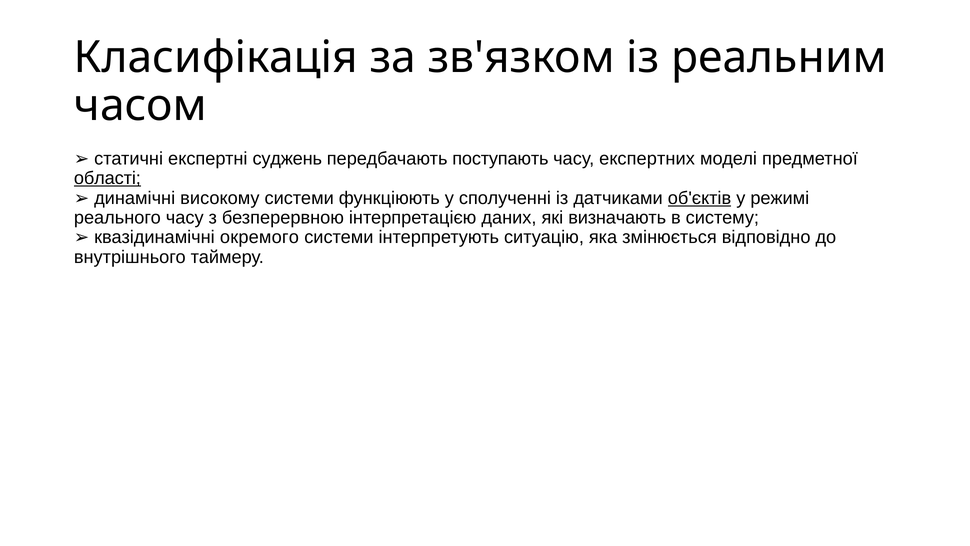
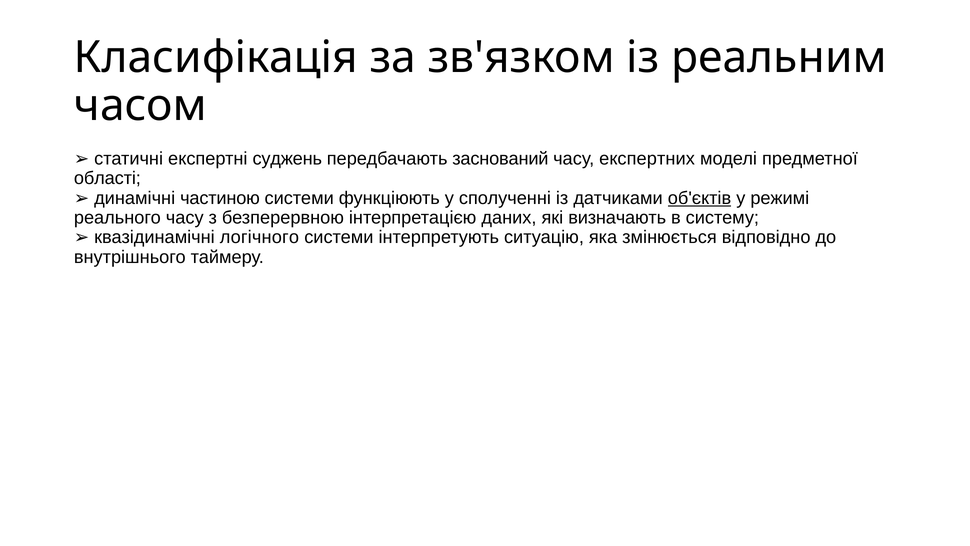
поступають: поступають -> заснований (500, 159)
області underline: present -> none (107, 178)
високому: високому -> частиною (220, 198)
окремого: окремого -> логічного (259, 237)
